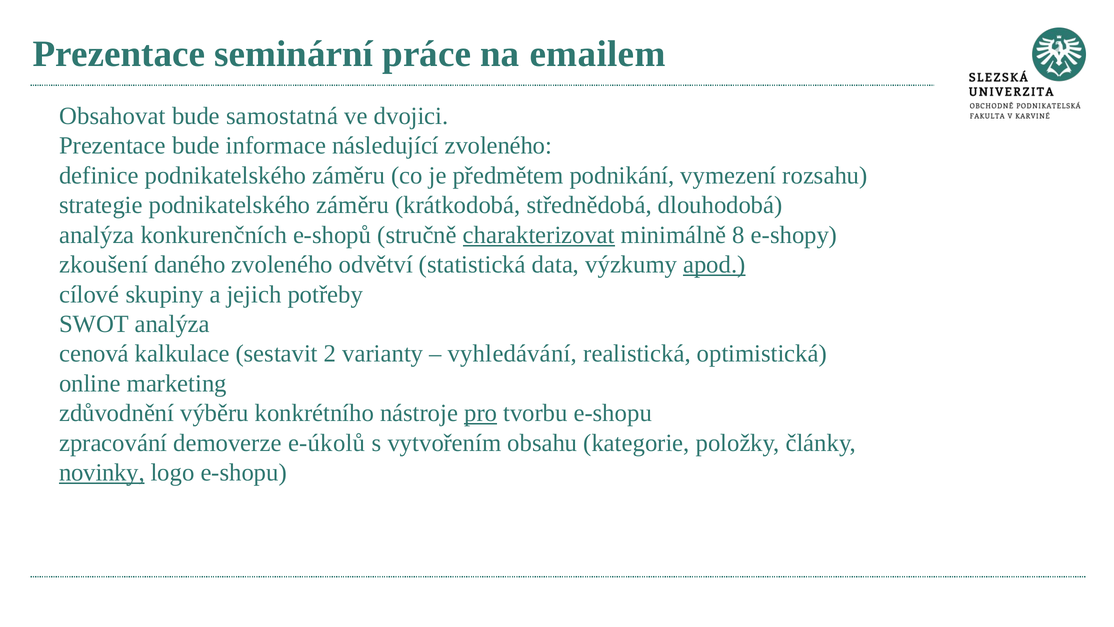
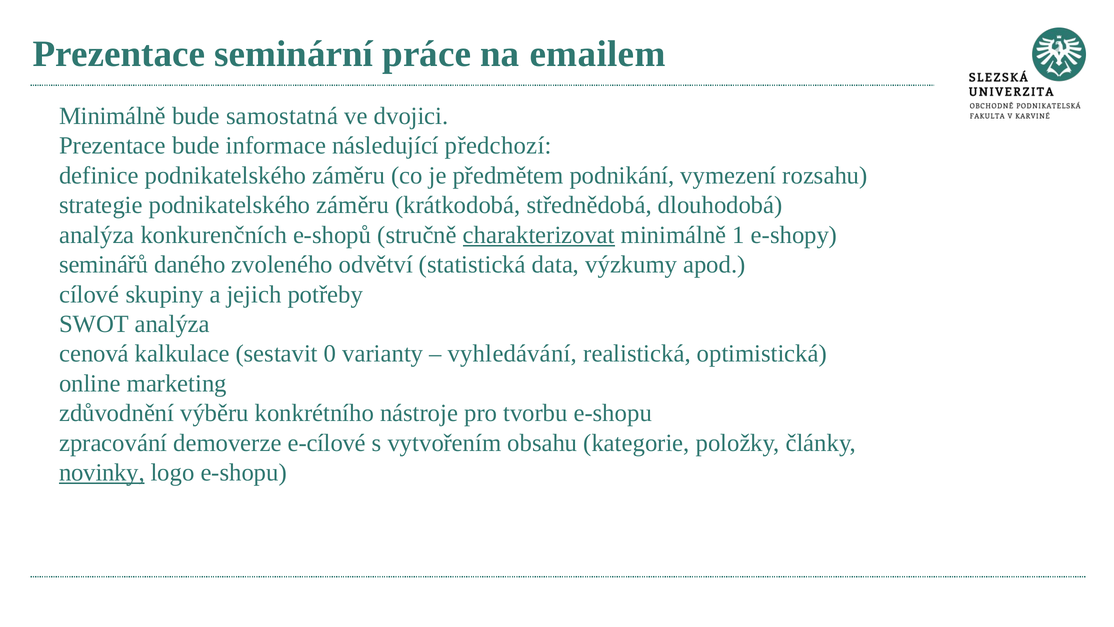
Obsahovat: Obsahovat -> Minimálně (113, 116)
následující zvoleného: zvoleného -> předchozí (498, 146)
8: 8 -> 1 (739, 235)
zkoušení: zkoušení -> seminářů (104, 265)
apod underline: present -> none (714, 265)
2: 2 -> 0 (330, 354)
pro underline: present -> none (481, 413)
e-úkolů: e-úkolů -> e-cílové (327, 443)
